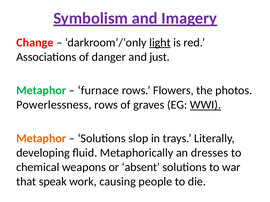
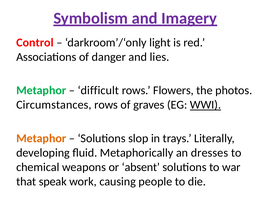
Change: Change -> Control (35, 43)
light underline: present -> none (160, 43)
just: just -> lies (159, 57)
furnace: furnace -> difficult (98, 91)
Powerlessness: Powerlessness -> Circumstances (54, 105)
